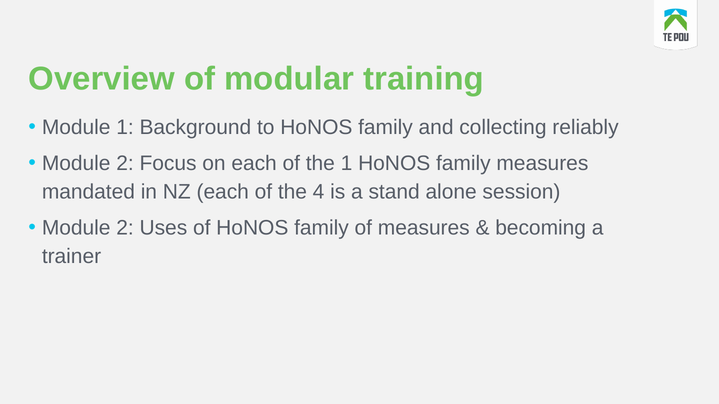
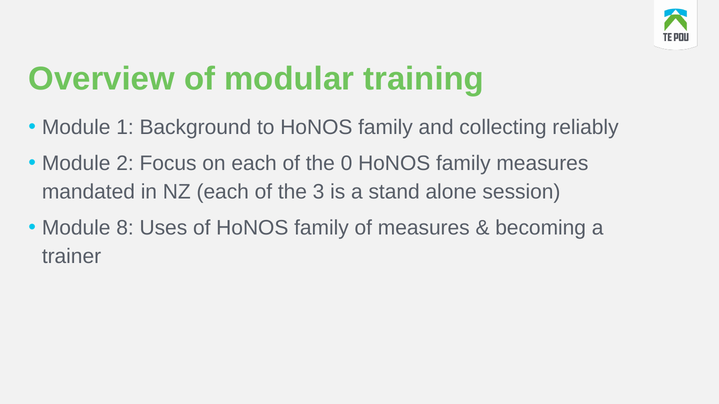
the 1: 1 -> 0 (346, 164)
4: 4 -> 3 (319, 192)
2: 2 -> 8 (125, 228)
